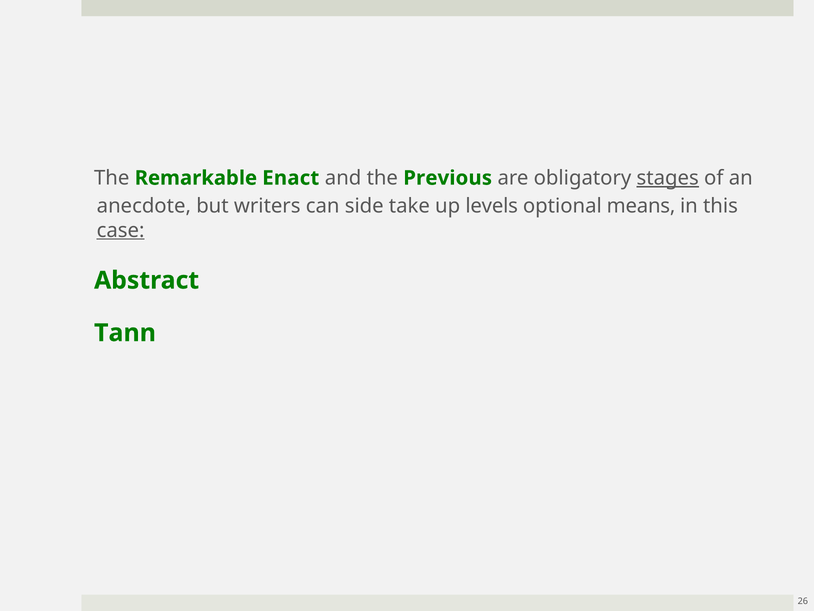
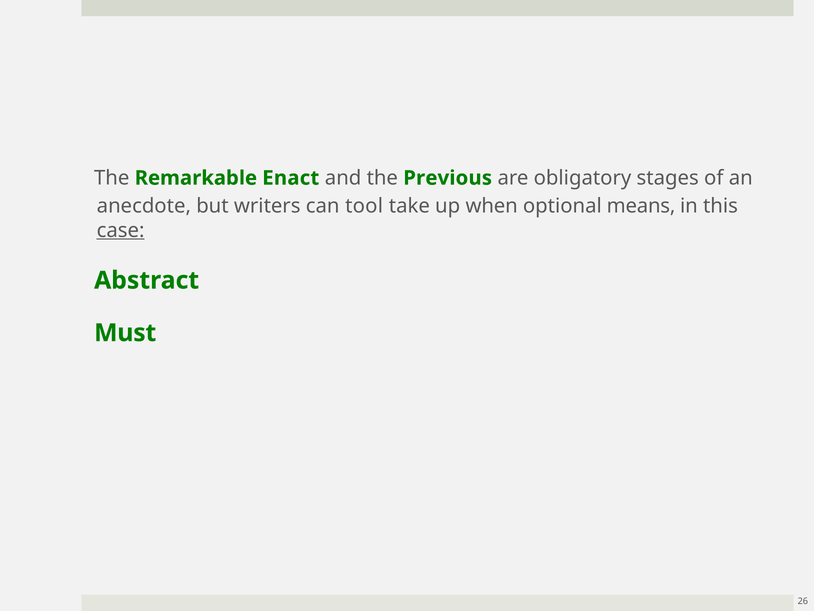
stages underline: present -> none (668, 178)
side: side -> tool (364, 206)
levels: levels -> when (492, 206)
Tann: Tann -> Must (125, 333)
